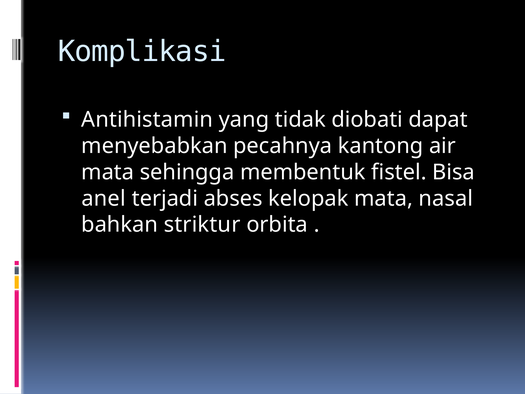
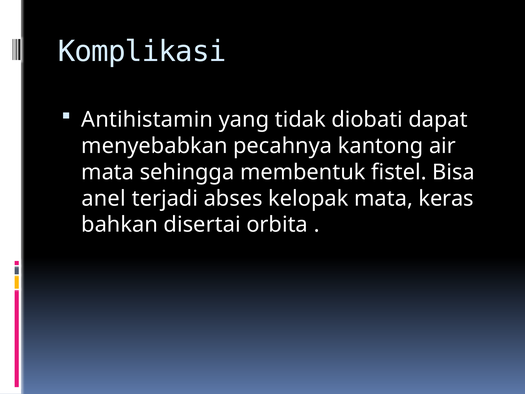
nasal: nasal -> keras (446, 198)
striktur: striktur -> disertai (202, 225)
